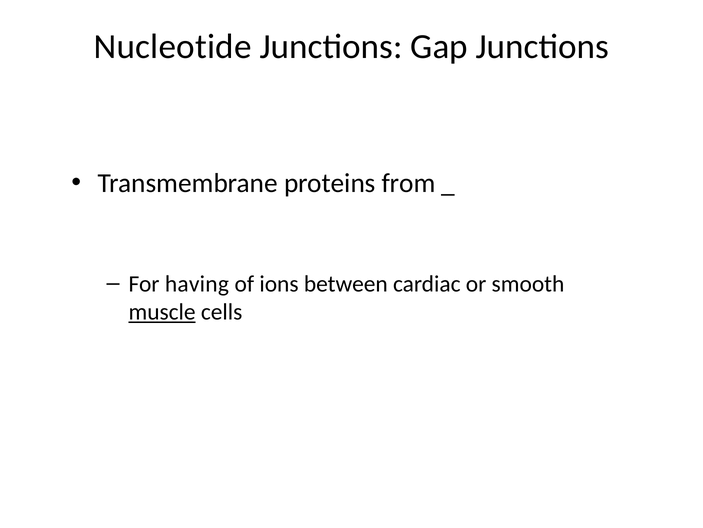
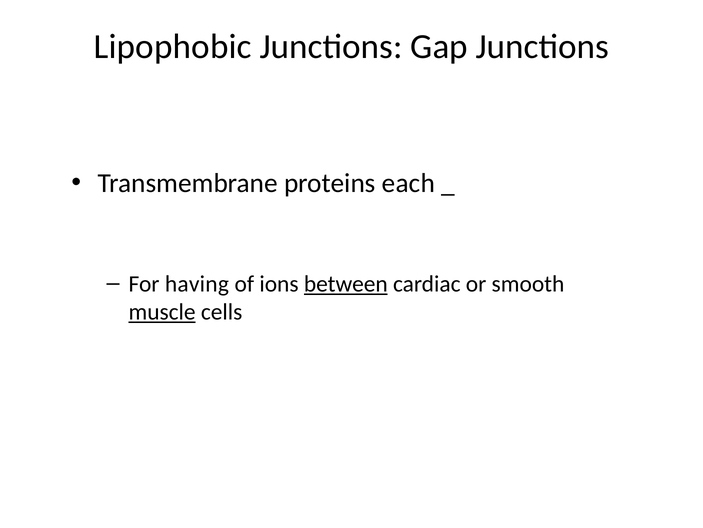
Nucleotide: Nucleotide -> Lipophobic (173, 46)
from: from -> each (408, 183)
between underline: none -> present (346, 284)
